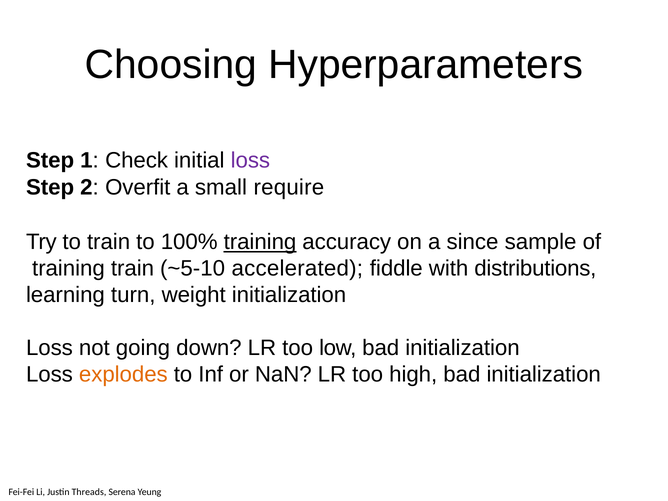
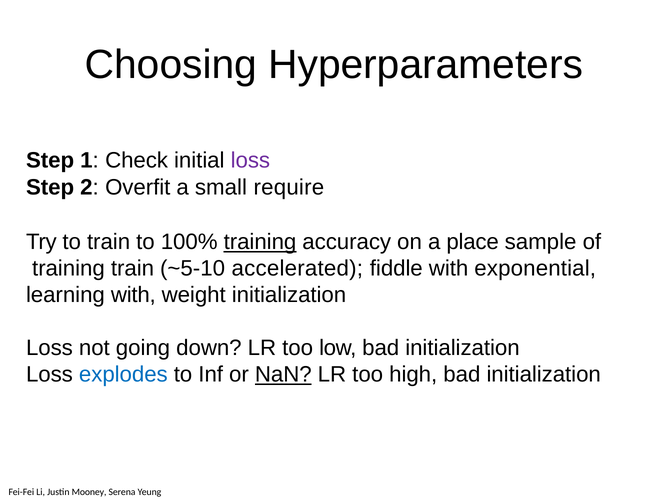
since: since -> place (473, 242)
distributions: distributions -> exponential (535, 269)
learning turn: turn -> with (133, 295)
explodes colour: orange -> blue (123, 375)
NaN underline: none -> present (283, 375)
Threads: Threads -> Mooney (89, 492)
